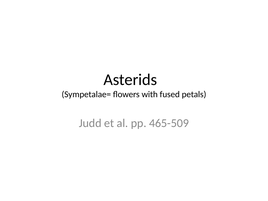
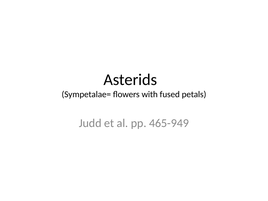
465-509: 465-509 -> 465-949 (169, 123)
